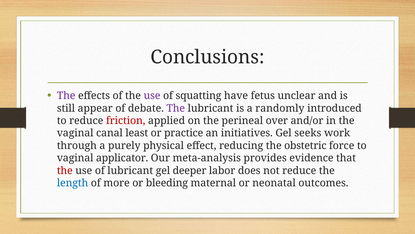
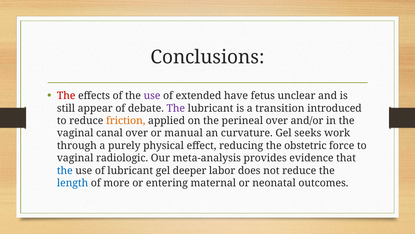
The colour: purple -> red (66, 96)
squatting: squatting -> extended (198, 96)
randomly: randomly -> transition (280, 108)
friction colour: red -> orange (126, 120)
canal least: least -> over (137, 133)
practice: practice -> manual (184, 133)
initiatives: initiatives -> curvature (247, 133)
applicator: applicator -> radiologic (122, 158)
the colour: red -> blue (65, 170)
bleeding: bleeding -> entering (167, 183)
